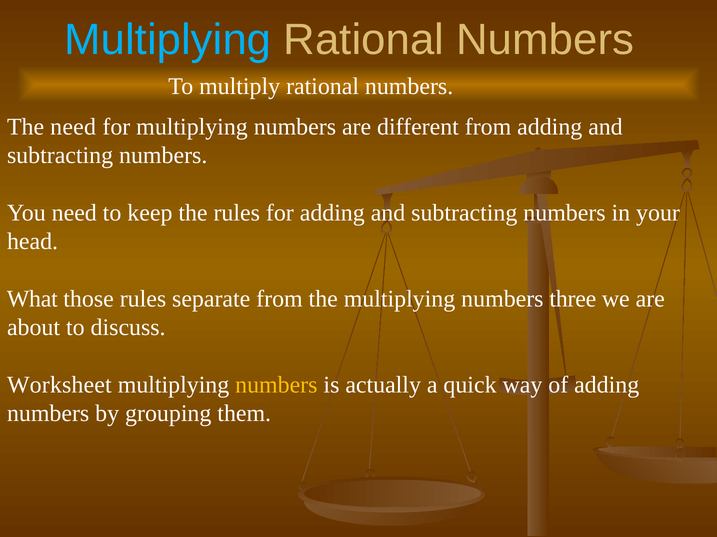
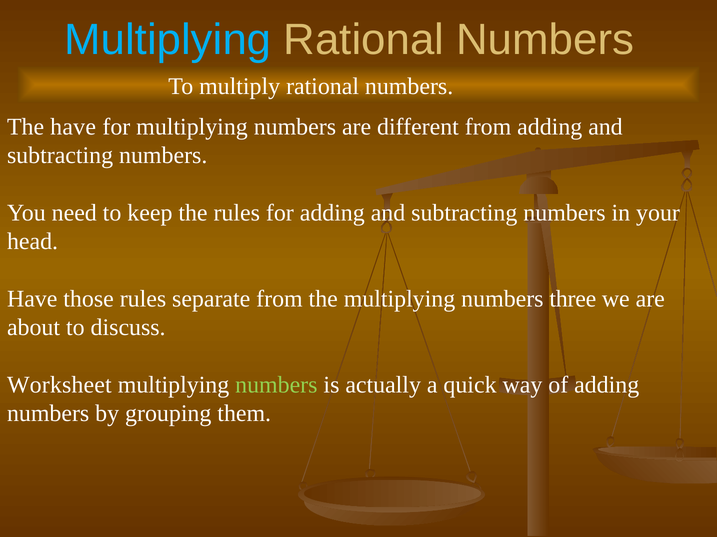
The need: need -> have (73, 127)
What: What -> Have (32, 299)
numbers colour: yellow -> light green (276, 385)
